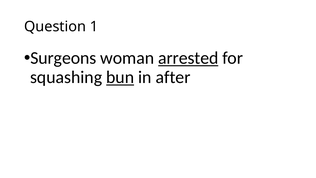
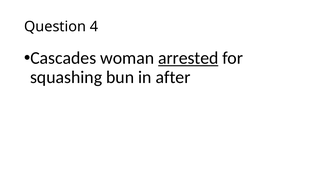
1: 1 -> 4 (94, 27)
Surgeons: Surgeons -> Cascades (63, 58)
bun underline: present -> none (120, 77)
